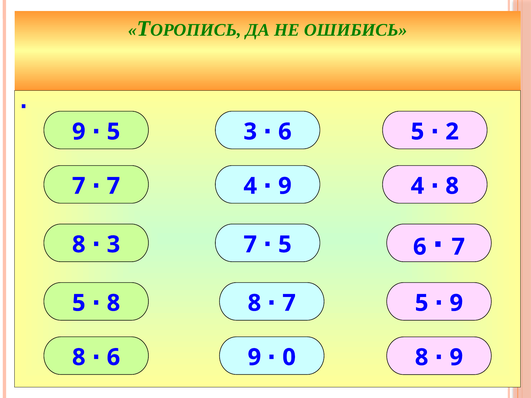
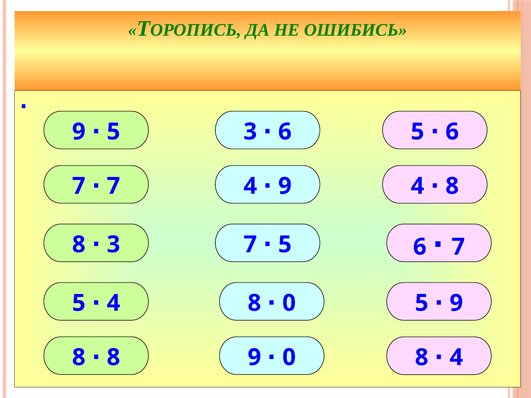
5 2: 2 -> 6 (452, 132)
5 8: 8 -> 4 (113, 303)
8 7: 7 -> 0 (289, 303)
8 6: 6 -> 8 (113, 358)
8 9: 9 -> 4 (456, 358)
